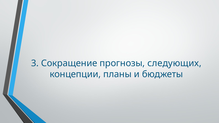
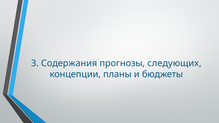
Сокращение: Сокращение -> Содержания (69, 63)
